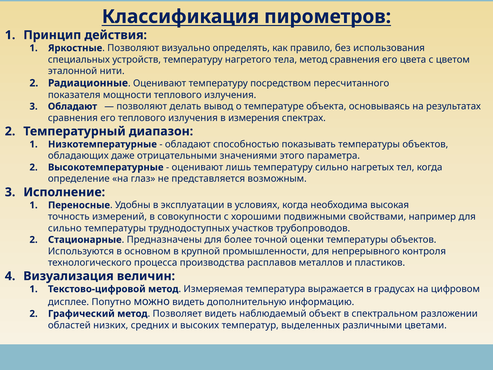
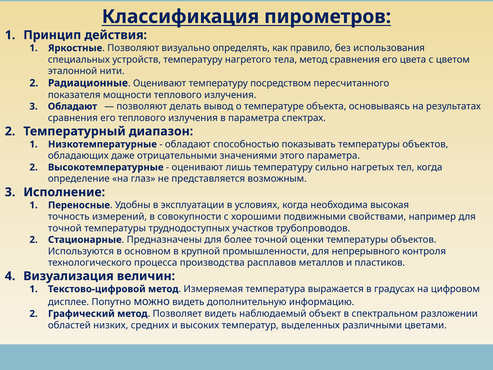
в измерения: измерения -> параметра (254, 118)
сильно: сильно -> точной (65, 228)
